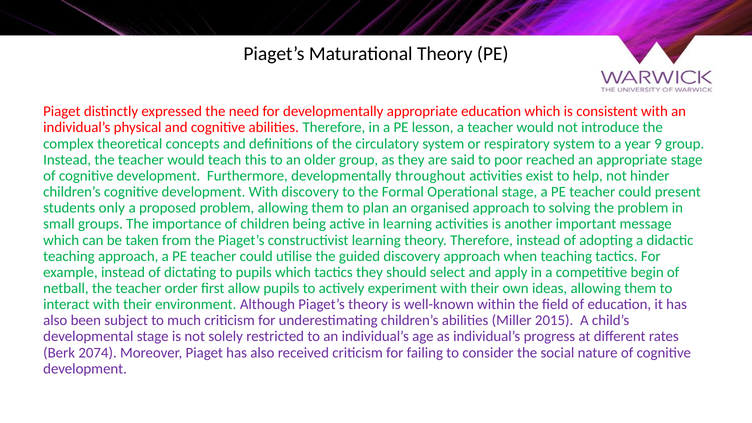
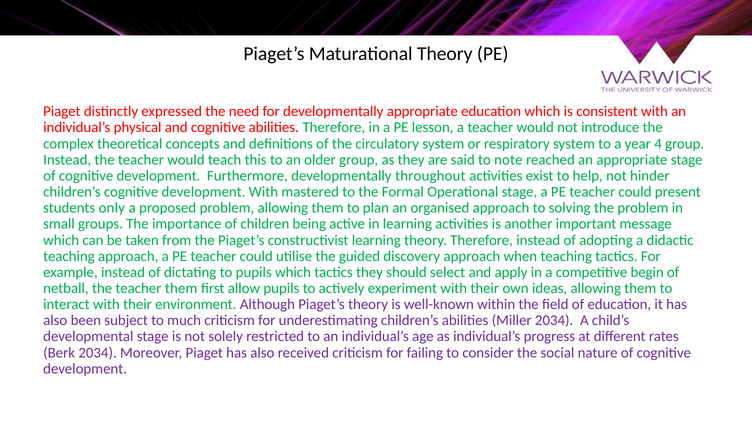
9: 9 -> 4 (658, 144)
poor: poor -> note (508, 160)
With discovery: discovery -> mastered (310, 192)
teacher order: order -> them (181, 288)
Miller 2015: 2015 -> 2034 (554, 320)
Berk 2074: 2074 -> 2034 (98, 353)
